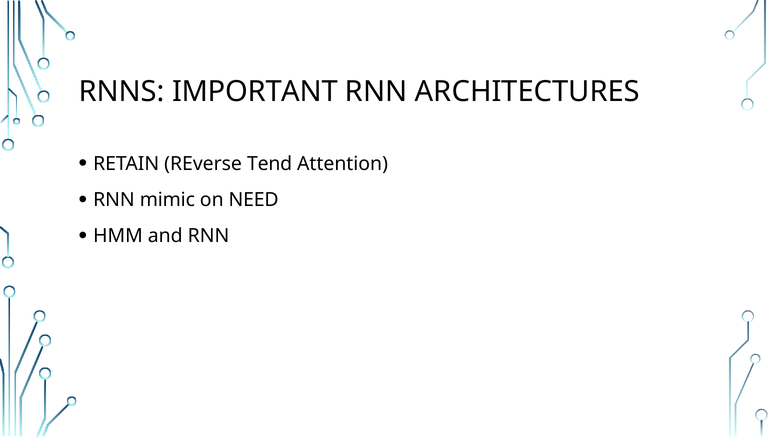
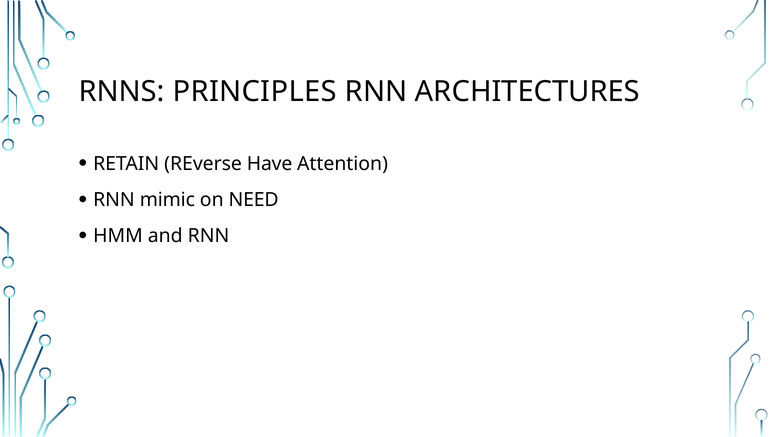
IMPORTANT: IMPORTANT -> PRINCIPLES (255, 92)
Tend: Tend -> Have (270, 164)
